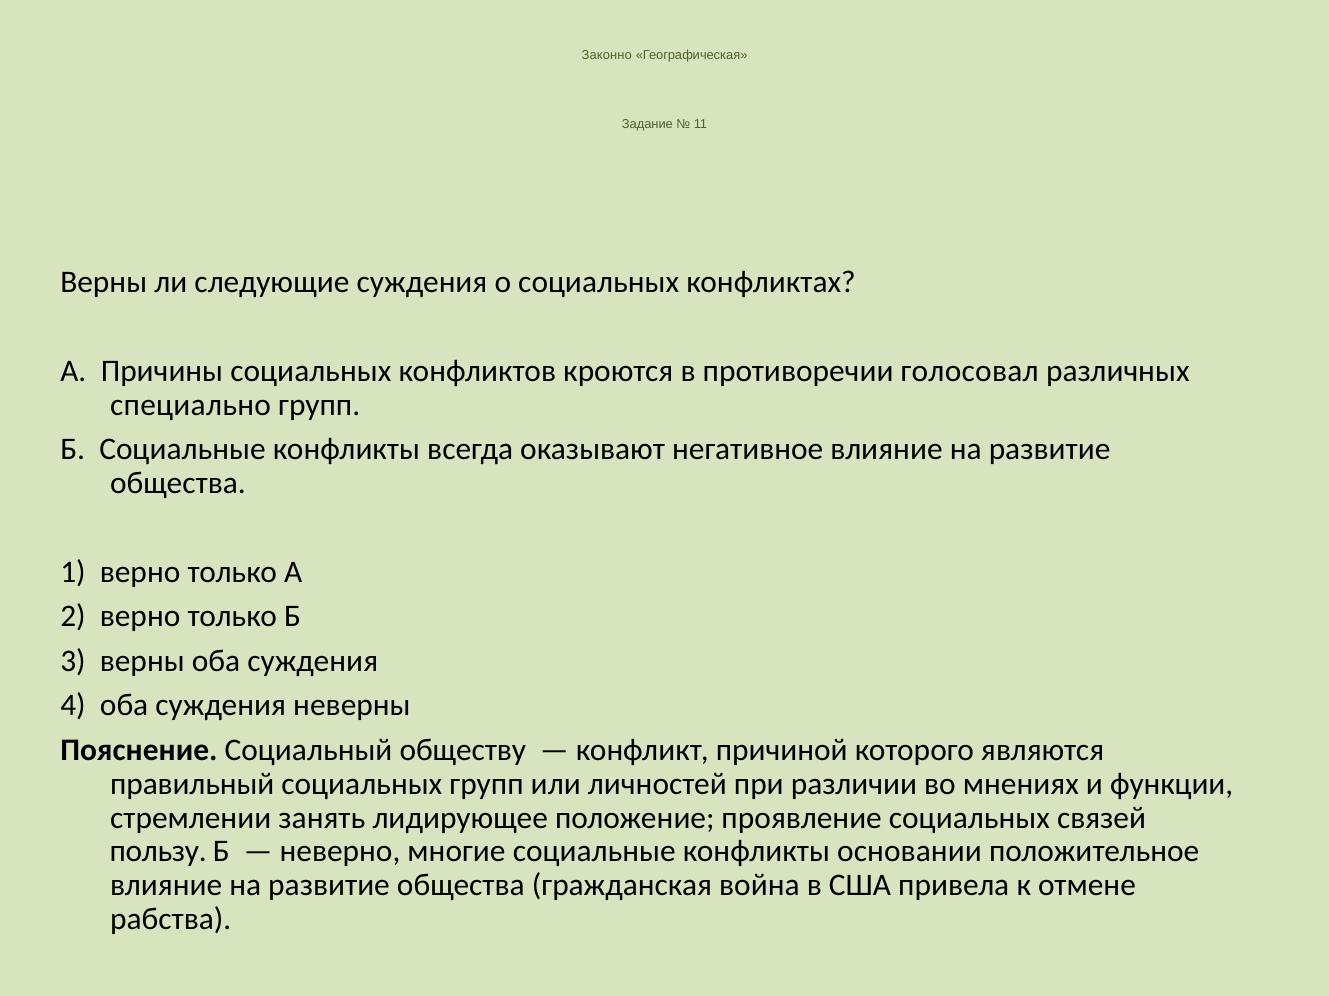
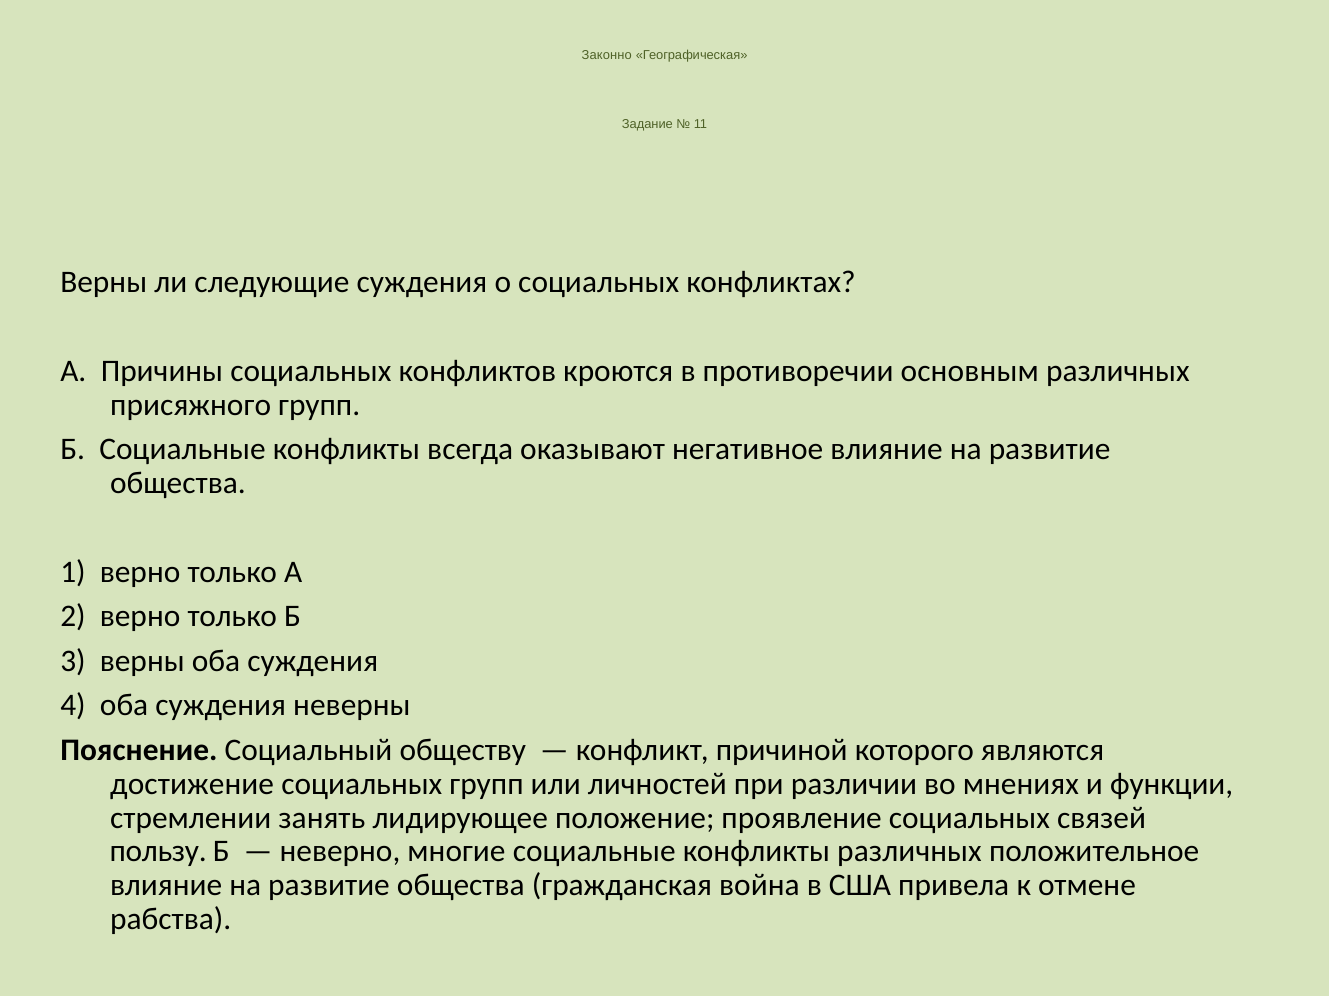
голосовал: голосовал -> основным (970, 371)
специально: специально -> присяжного (191, 405)
правильный: правильный -> достижение (192, 784)
конфликты основании: основании -> различных (910, 852)
